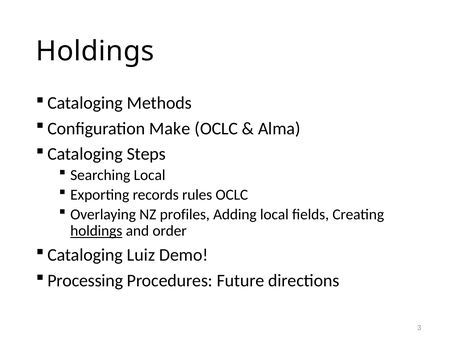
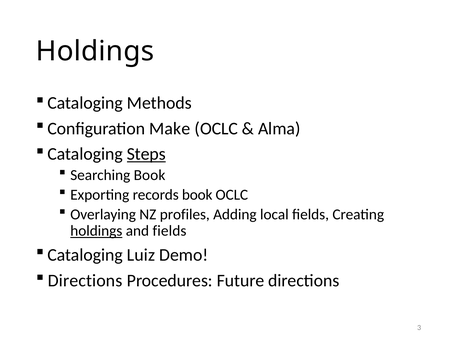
Steps underline: none -> present (146, 154)
Searching Local: Local -> Book (150, 175)
records rules: rules -> book (197, 195)
and order: order -> fields (169, 231)
Processing: Processing -> Directions (85, 280)
